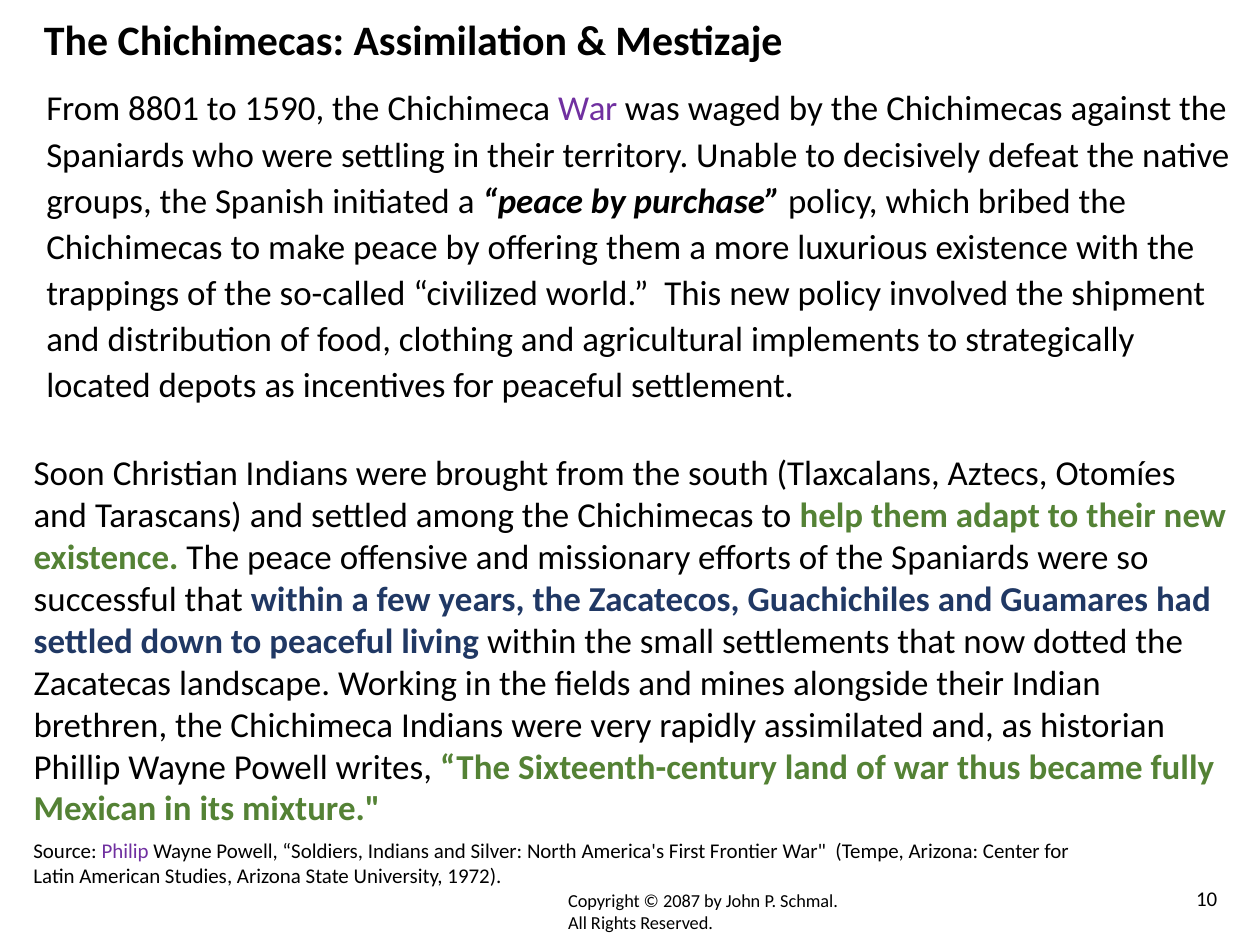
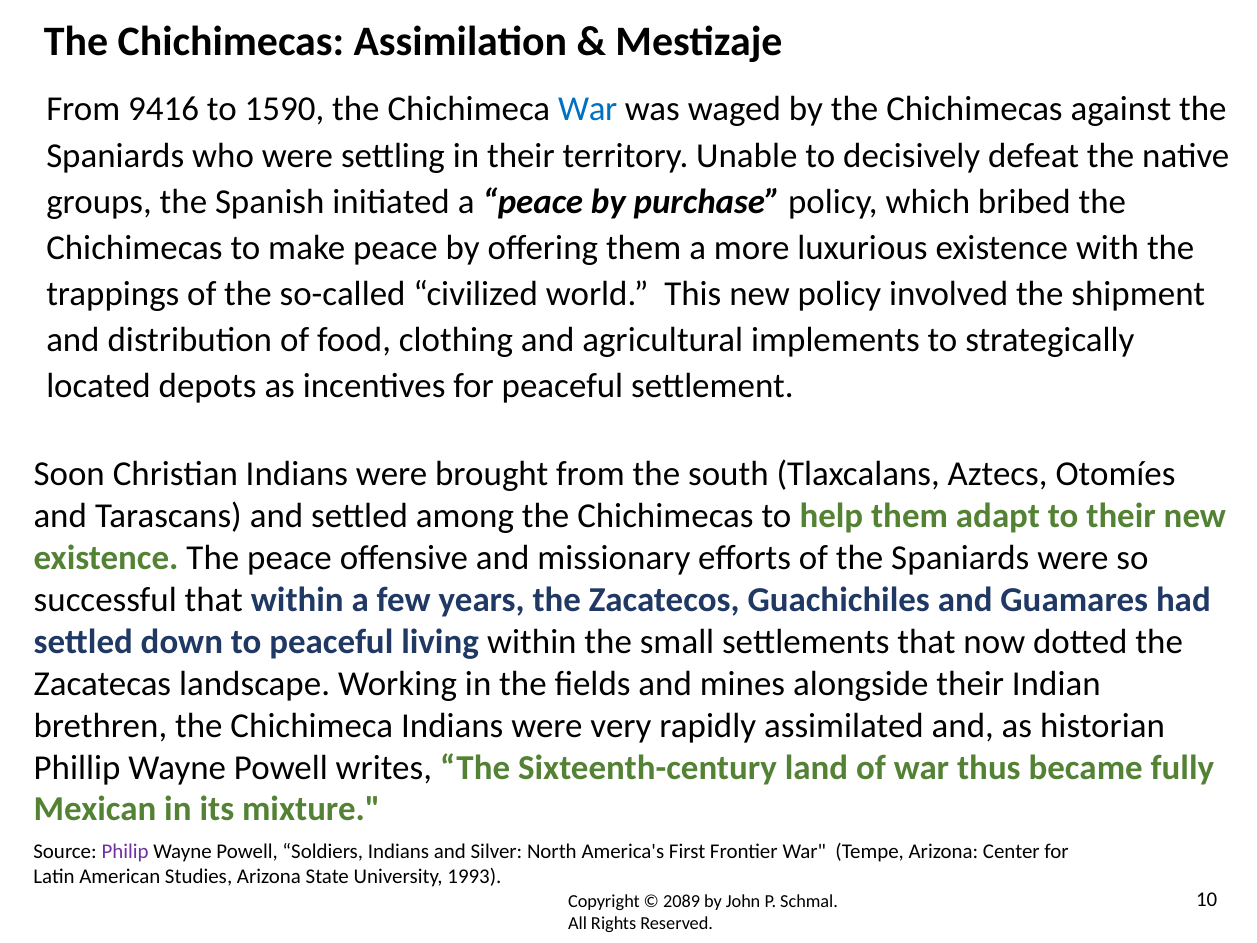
8801: 8801 -> 9416 (164, 109)
War colour: purple -> blue (588, 109)
1972: 1972 -> 1993 (474, 876)
2087: 2087 -> 2089 (682, 901)
